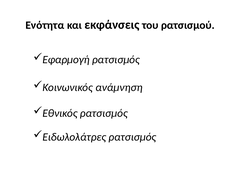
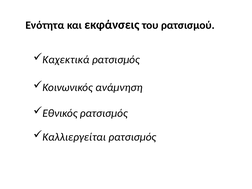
Εφαρμογή: Εφαρμογή -> Καχεκτικά (66, 60)
Ειδωλολάτρες: Ειδωλολάτρες -> Καλλιεργείται (74, 137)
